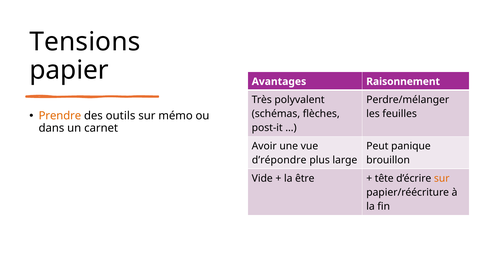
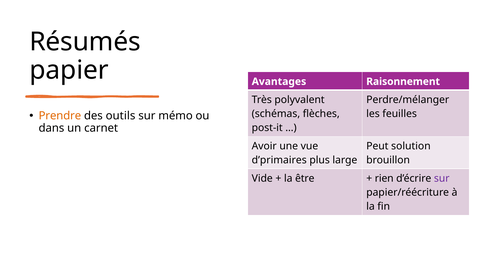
Tensions: Tensions -> Résumés (85, 42)
panique: panique -> solution (411, 146)
d’répondre: d’répondre -> d’primaires (279, 160)
tête: tête -> rien (384, 179)
sur colour: orange -> purple (442, 179)
